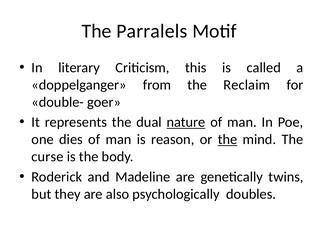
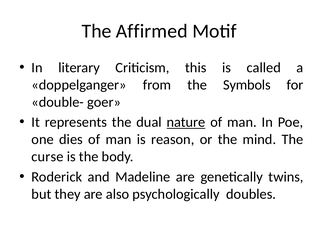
Parralels: Parralels -> Affirmed (152, 31)
Reclaim: Reclaim -> Symbols (247, 85)
the underline: present -> none (228, 140)
